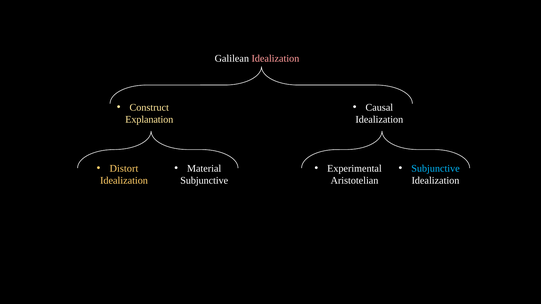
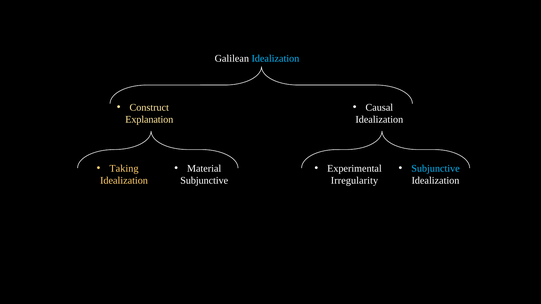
Idealization colour: pink -> light blue (275, 59)
Distort: Distort -> Taking (124, 169)
Aristotelian: Aristotelian -> Irregularity (354, 181)
